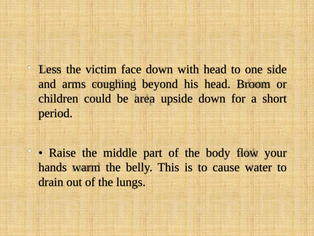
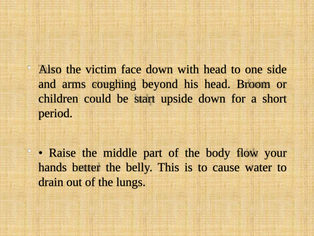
Less: Less -> Also (50, 69)
area: area -> start (145, 98)
warm: warm -> better (86, 167)
